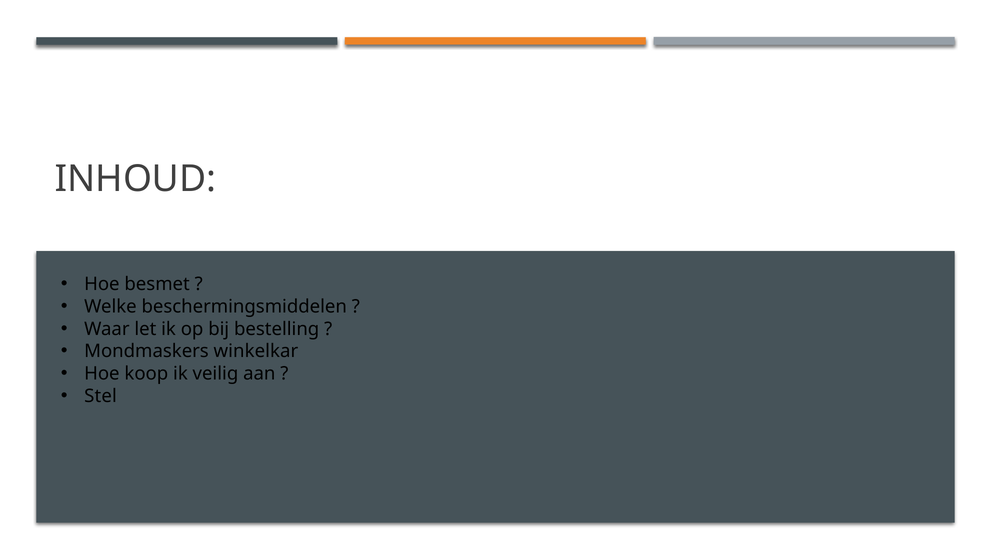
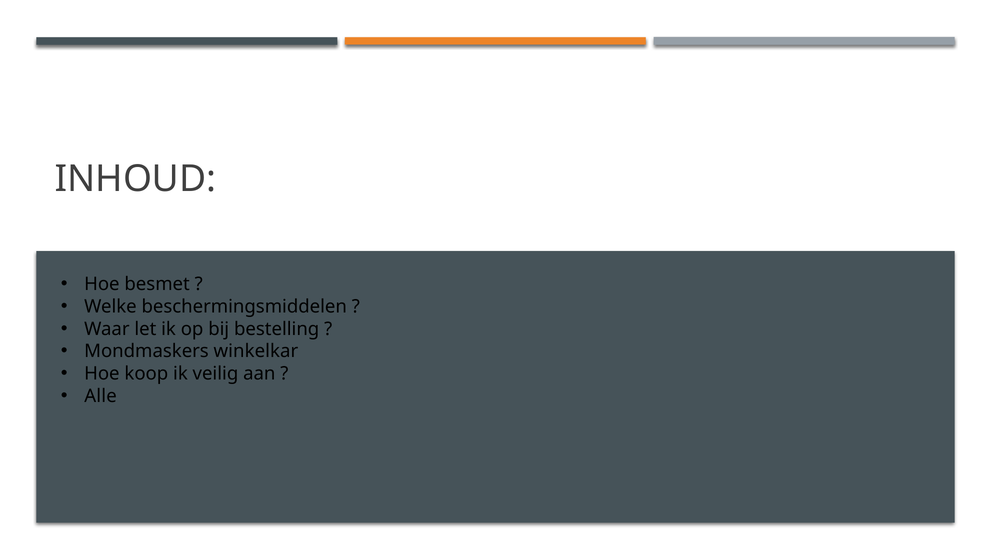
Stel: Stel -> Alle (101, 396)
